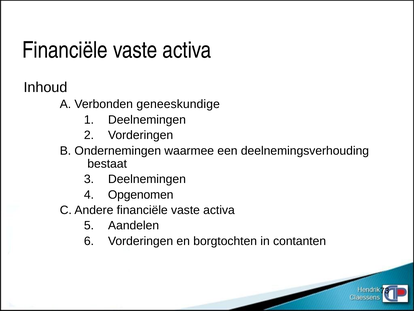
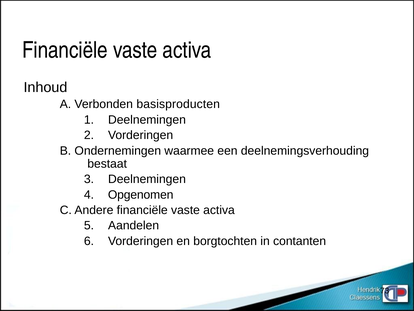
geneeskundige: geneeskundige -> basisproducten (178, 104)
